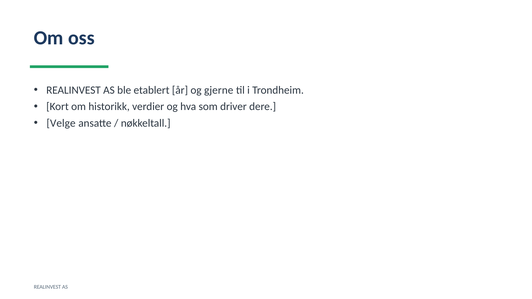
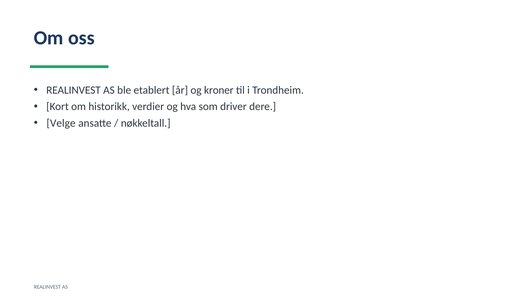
gjerne: gjerne -> kroner (219, 90)
